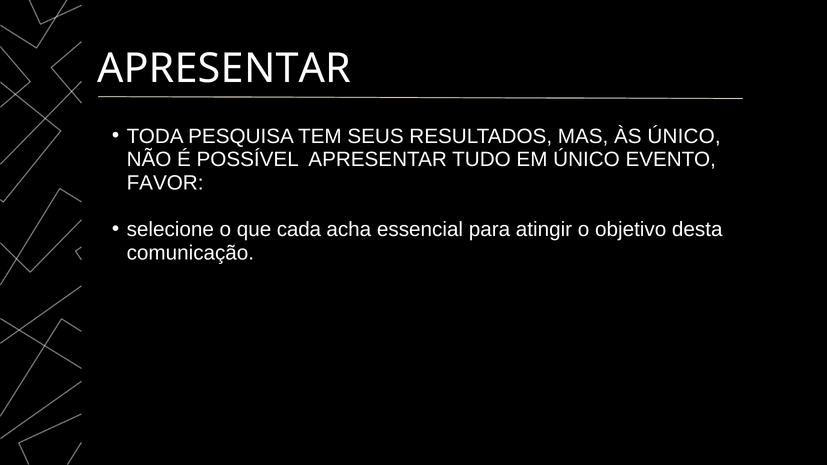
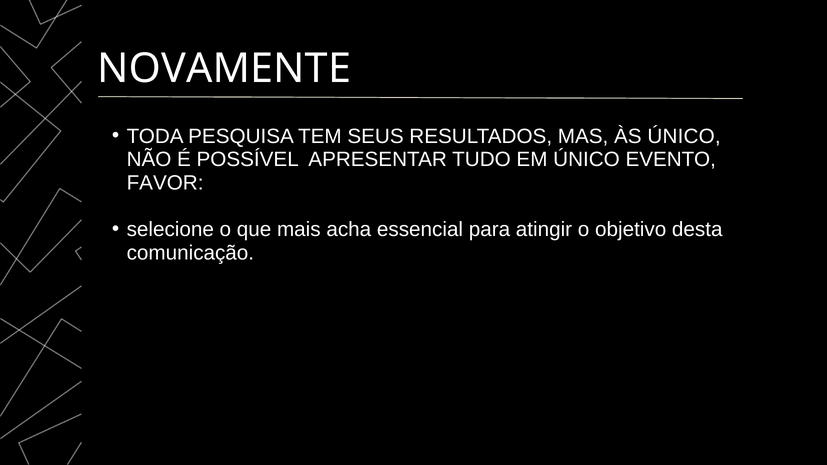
APRESENTAR: APRESENTAR -> NOVAMENTE (224, 69)
cada: cada -> mais (299, 230)
